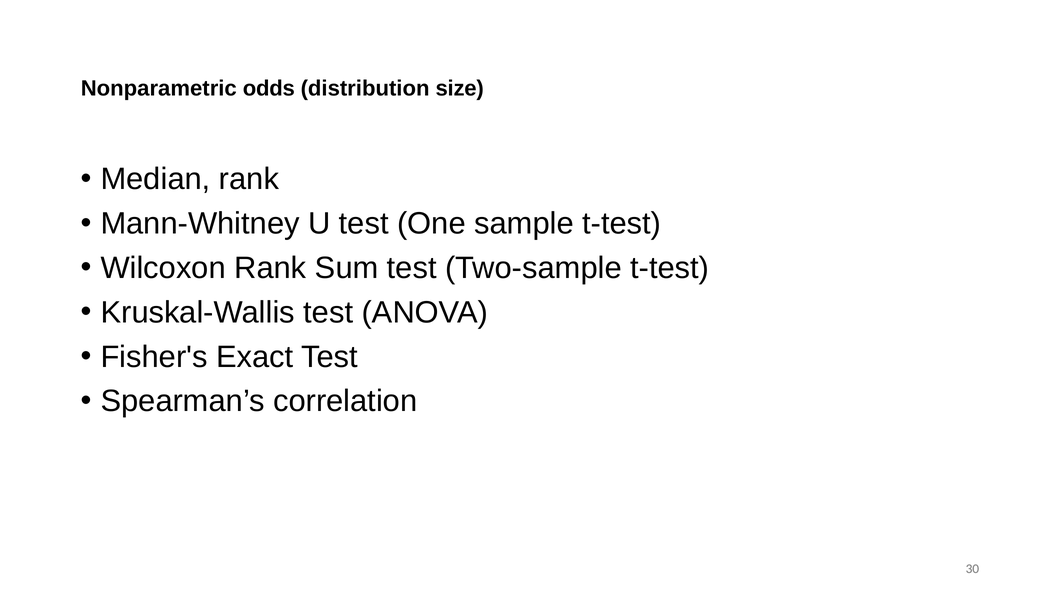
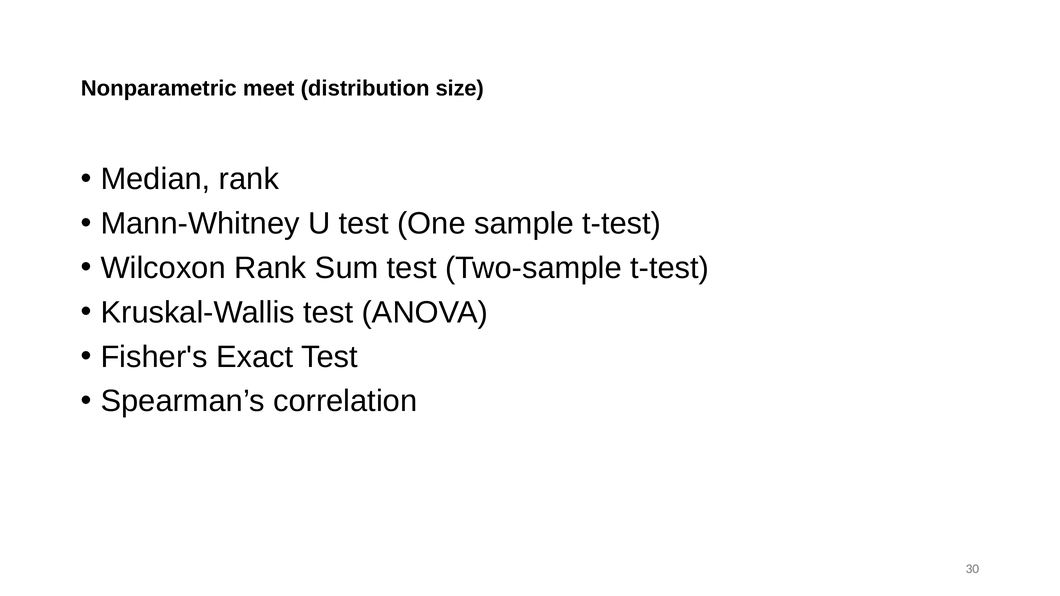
odds: odds -> meet (269, 89)
